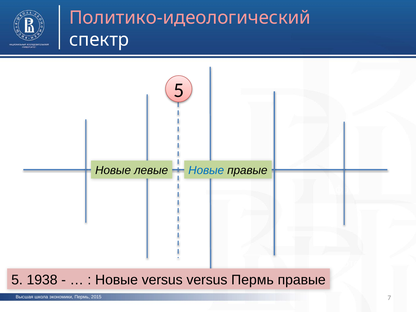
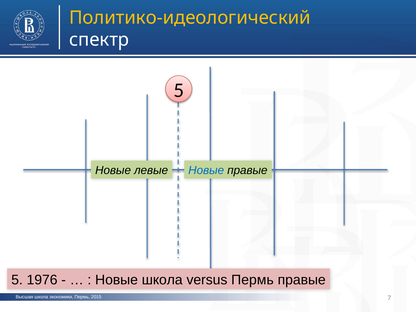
Политико-идеологический colour: pink -> yellow (190, 18)
1938: 1938 -> 1976 (42, 280)
Новые versus: versus -> школа (162, 280)
